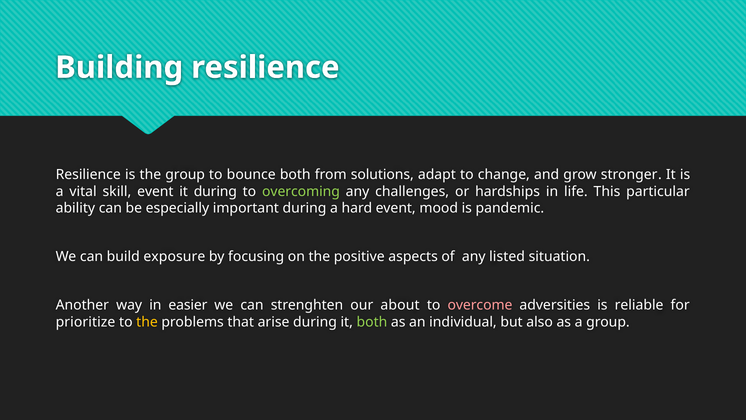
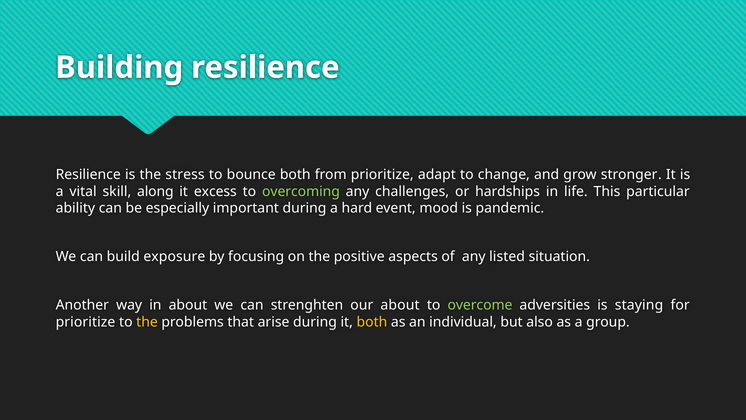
the group: group -> stress (185, 175)
from solutions: solutions -> prioritize (382, 175)
skill event: event -> along (155, 191)
it during: during -> excess (215, 191)
in easier: easier -> about (188, 305)
overcome colour: pink -> light green (480, 305)
reliable: reliable -> staying (639, 305)
both colour: light green -> yellow (372, 322)
